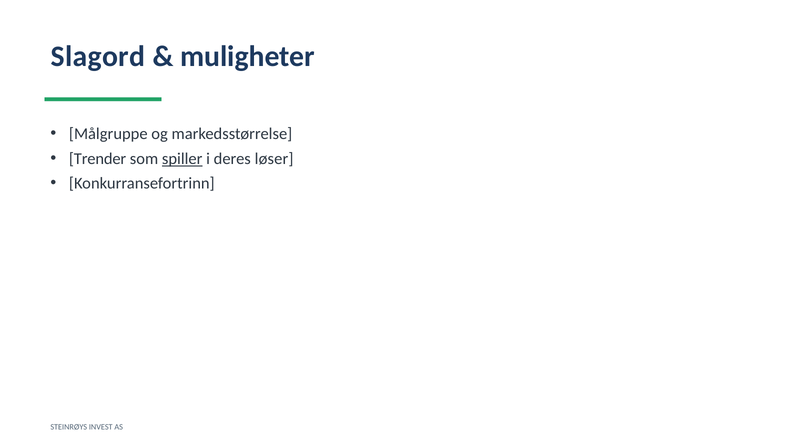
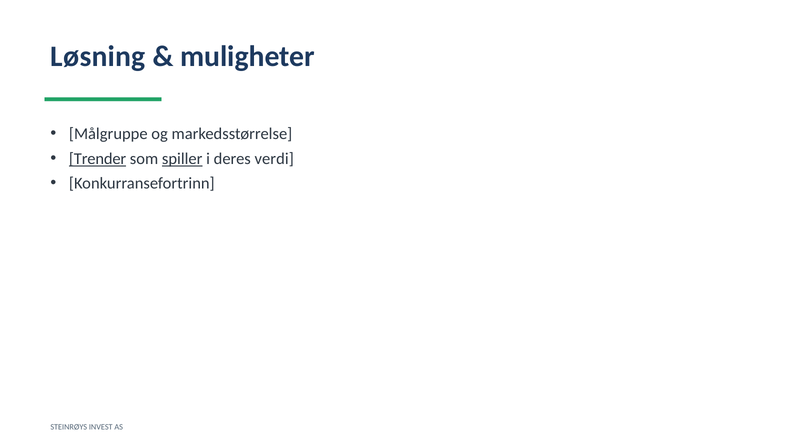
Slagord: Slagord -> Løsning (98, 57)
Trender underline: none -> present (98, 159)
løser: løser -> verdi (274, 159)
